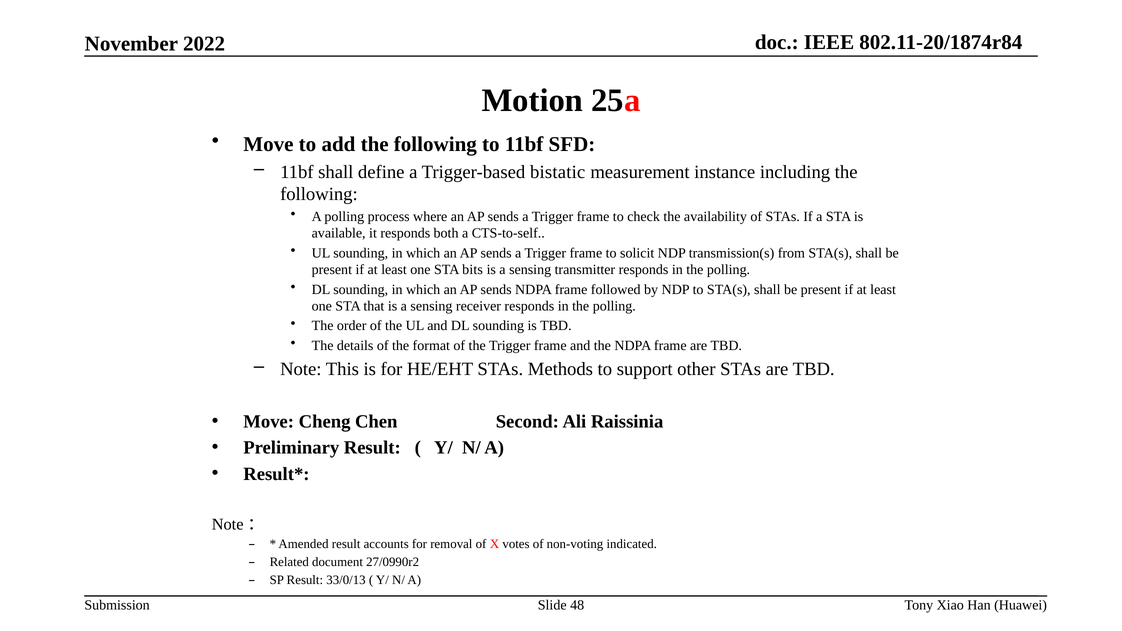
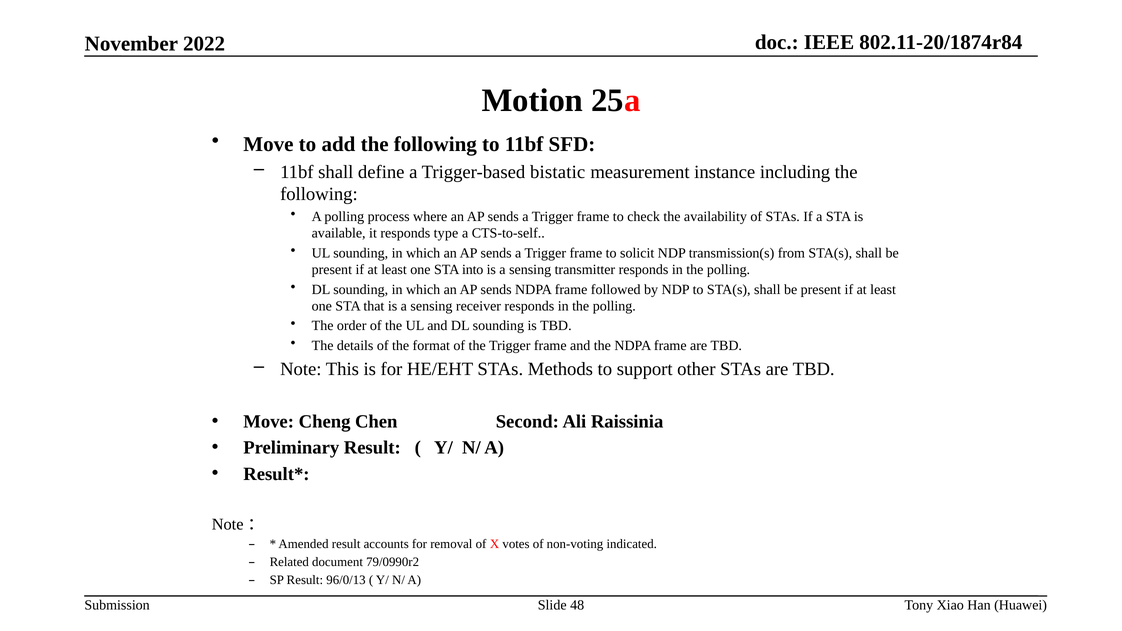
both: both -> type (446, 233)
bits: bits -> into (473, 270)
27/0990r2: 27/0990r2 -> 79/0990r2 (393, 562)
33/0/13: 33/0/13 -> 96/0/13 (346, 580)
